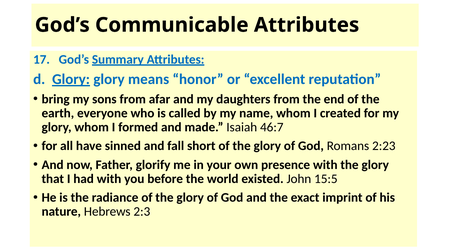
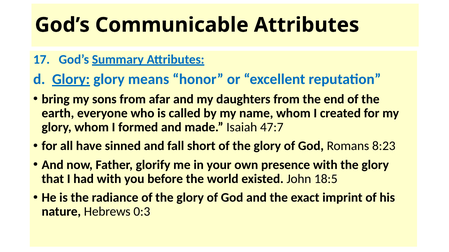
46:7: 46:7 -> 47:7 (272, 127)
2:23: 2:23 -> 8:23 (384, 146)
15:5: 15:5 -> 18:5 (326, 179)
2:3: 2:3 -> 0:3 (142, 212)
